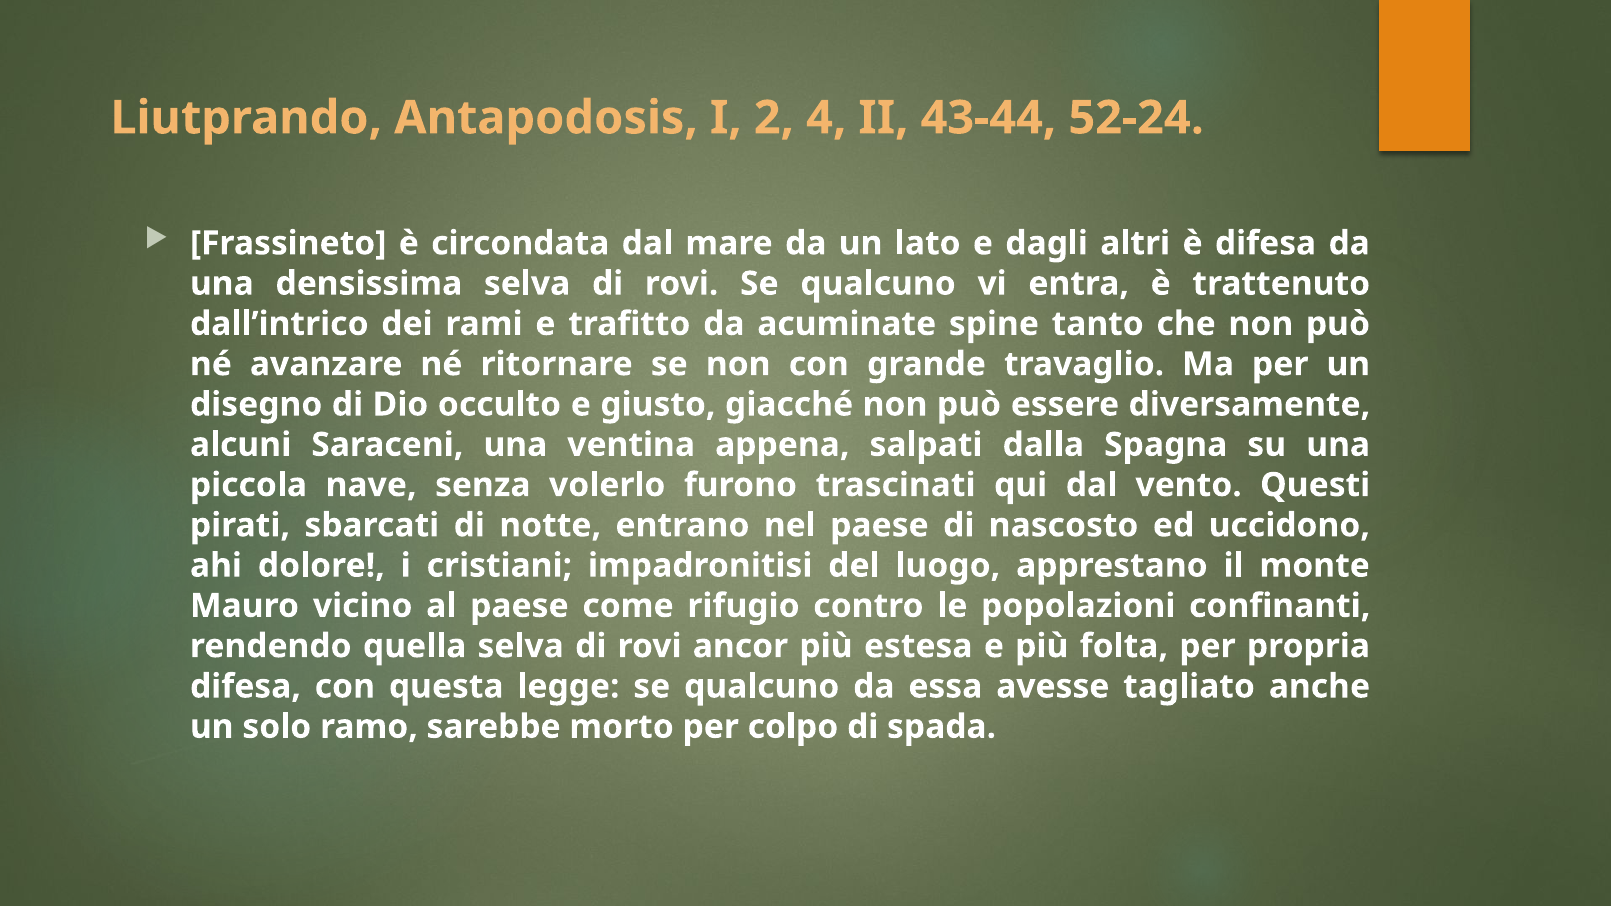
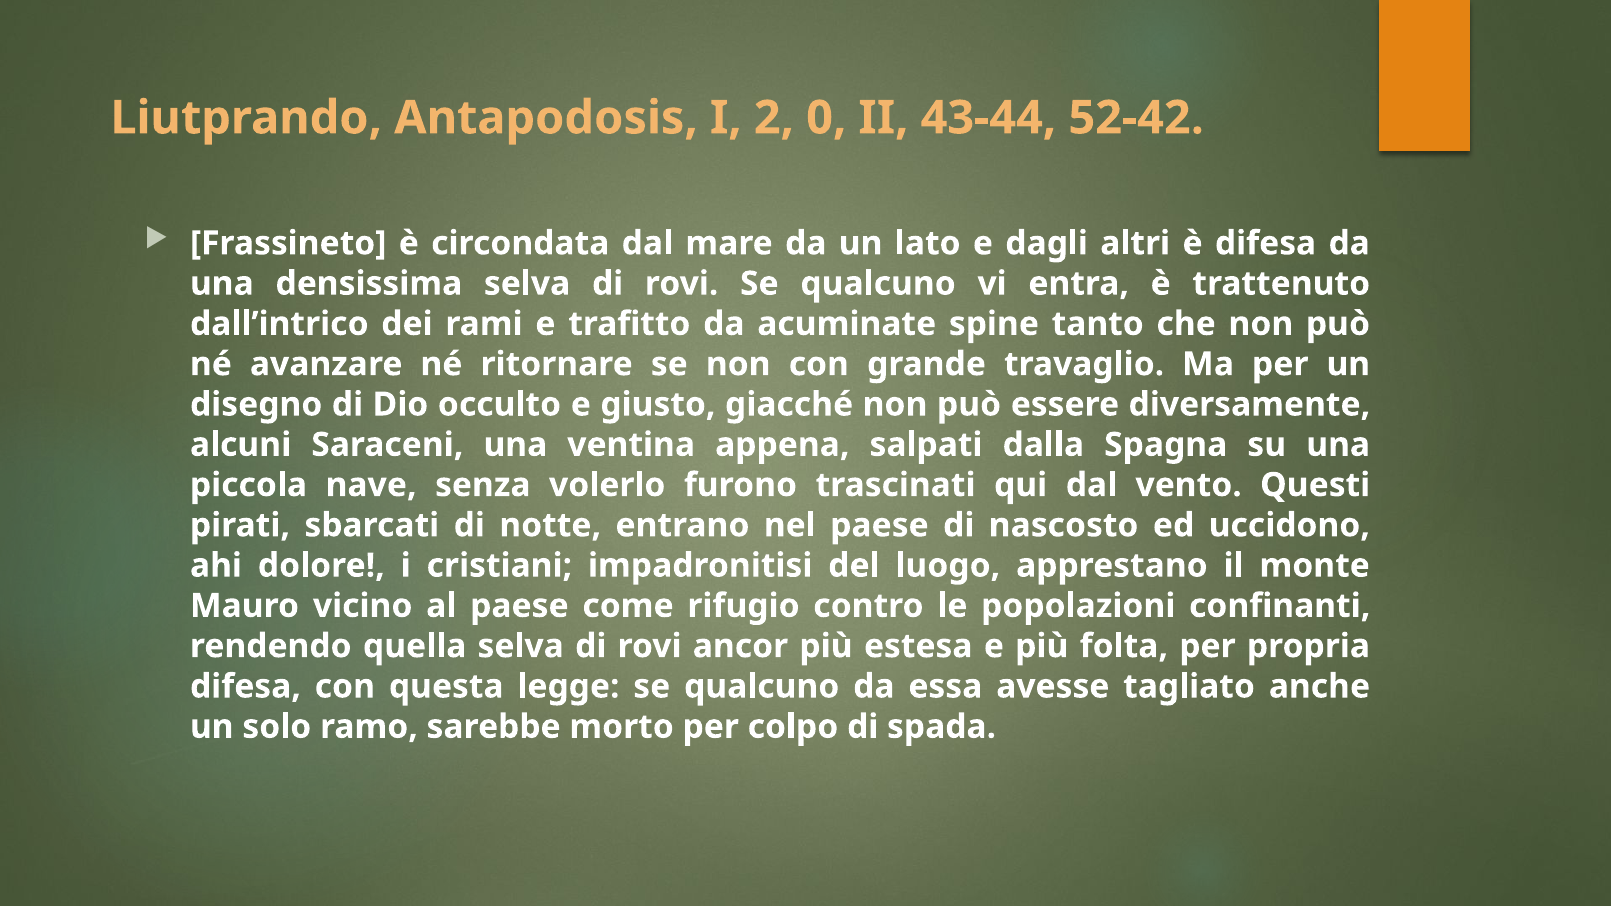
4: 4 -> 0 (826, 118)
52-24: 52-24 -> 52-42 (1136, 118)
